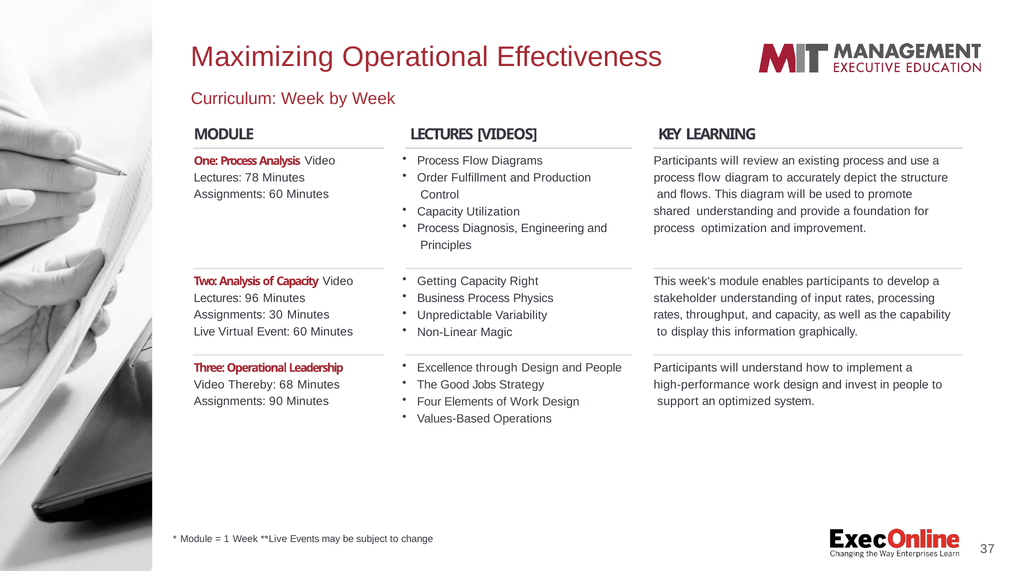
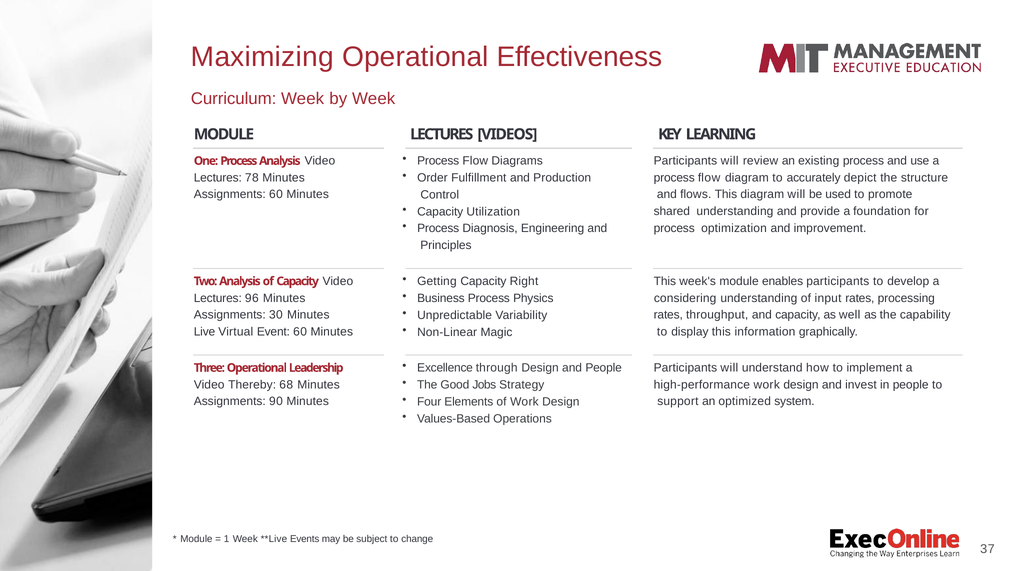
stakeholder: stakeholder -> considering (685, 298)
